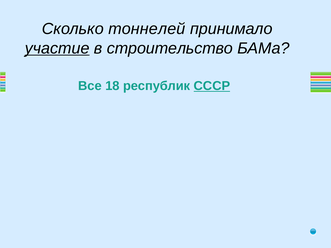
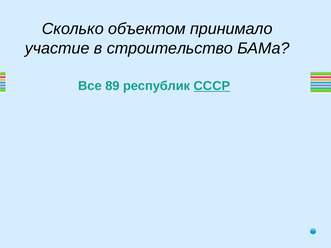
тоннелей: тоннелей -> объектом (147, 29)
участие underline: present -> none (57, 48)
18: 18 -> 89 (112, 86)
